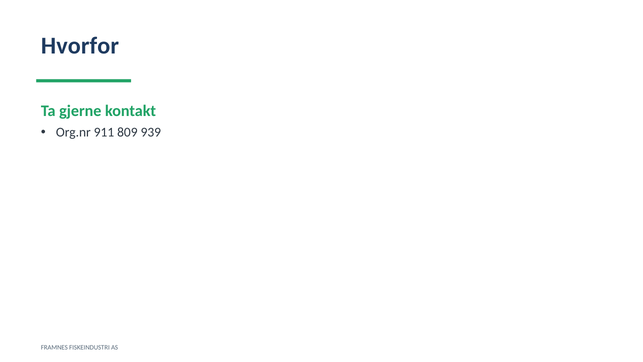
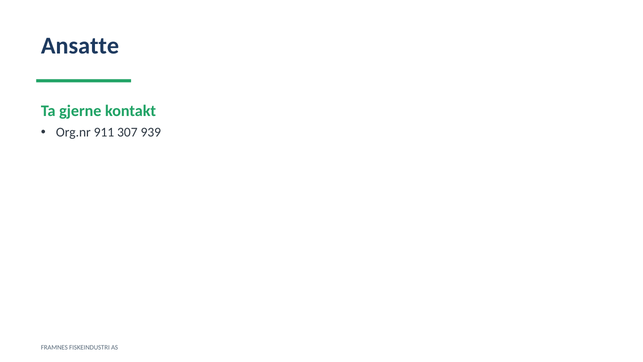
Hvorfor: Hvorfor -> Ansatte (80, 46)
809: 809 -> 307 (127, 132)
